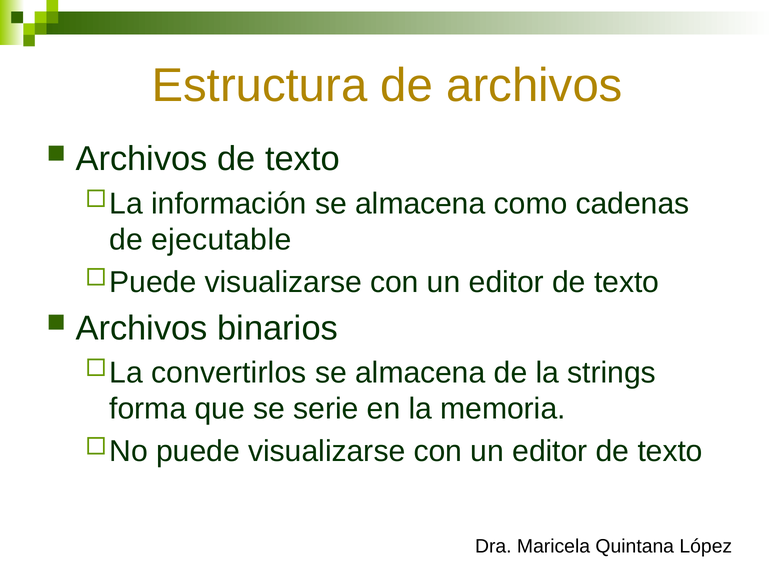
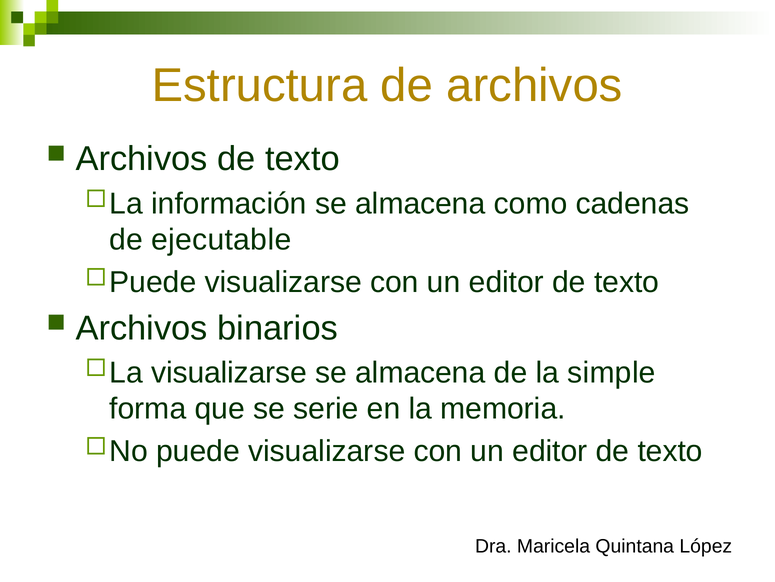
convertirlos: convertirlos -> visualizarse (229, 372)
strings: strings -> simple (612, 372)
